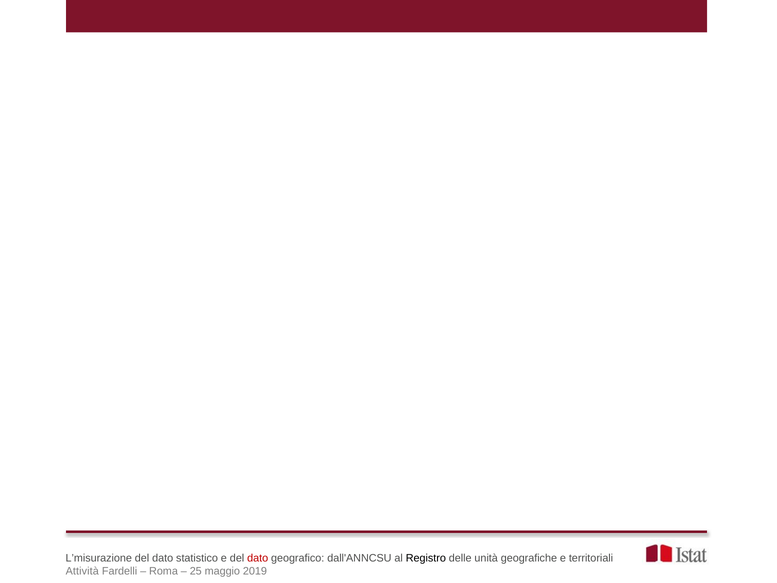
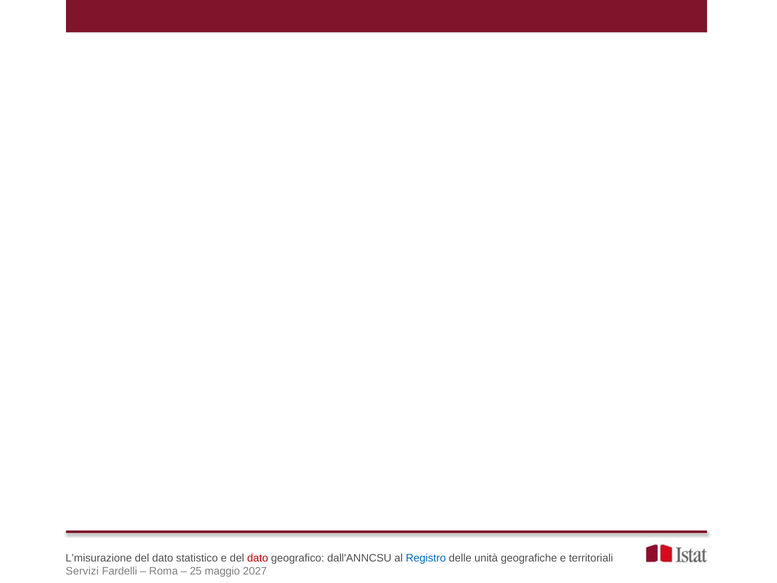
Registro colour: black -> blue (426, 558)
Attività: Attività -> Servizi (82, 571)
2019: 2019 -> 2027 (255, 571)
